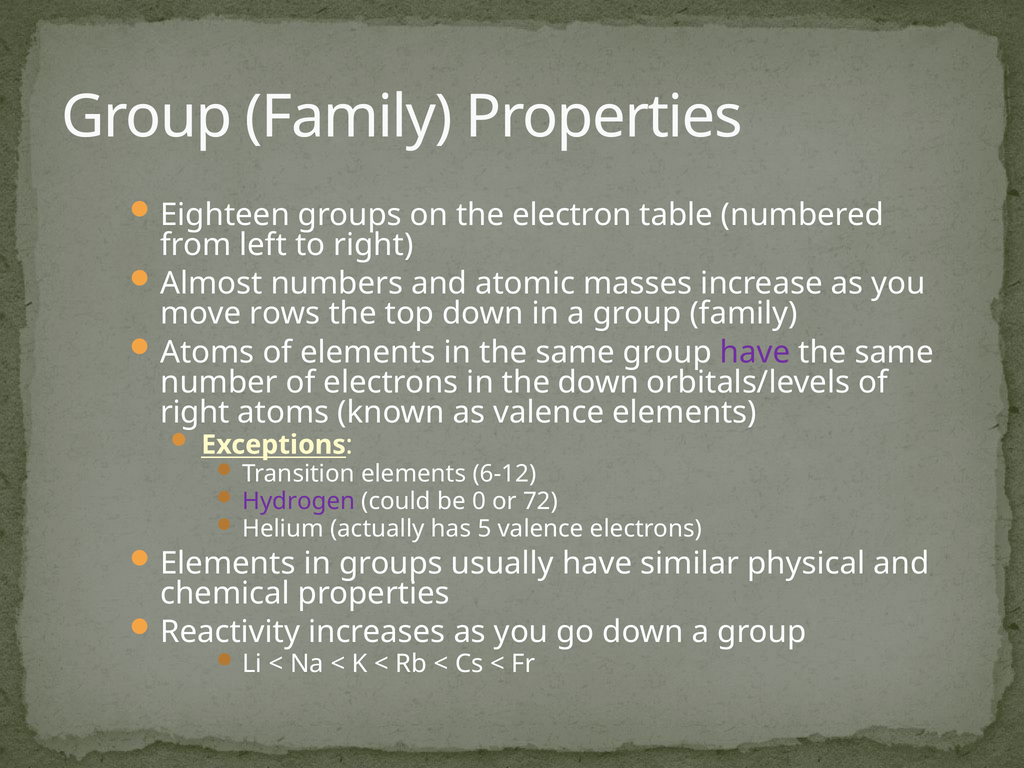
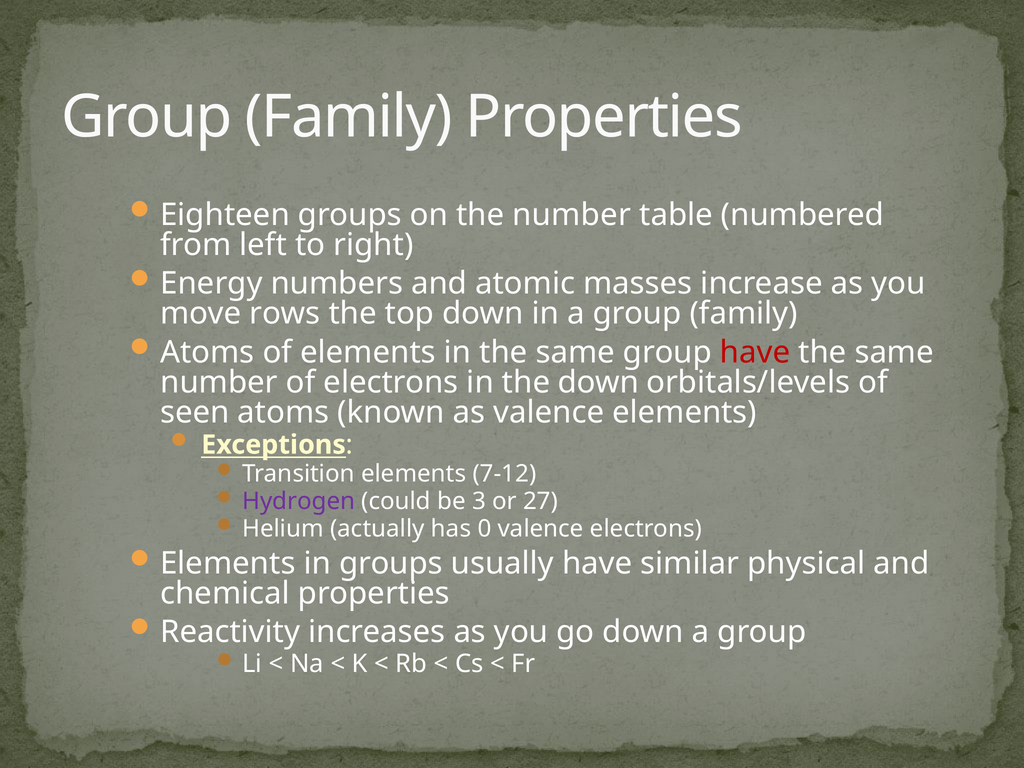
the electron: electron -> number (572, 215)
Almost: Almost -> Energy (211, 284)
have colour: purple -> red (755, 352)
right: right -> seen (195, 412)
6-12: 6-12 -> 7-12 (504, 474)
0: 0 -> 3 (479, 501)
72: 72 -> 27 (541, 501)
5: 5 -> 0 (484, 529)
